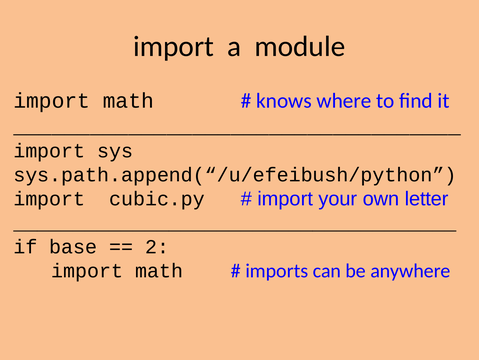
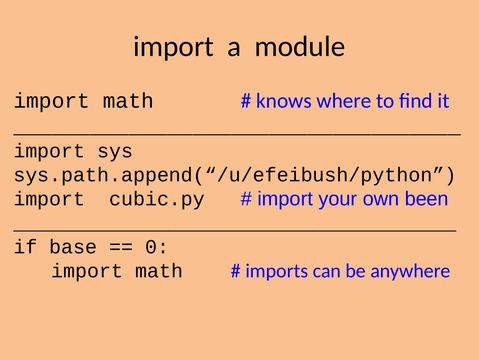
letter: letter -> been (427, 199)
2: 2 -> 0 (157, 246)
